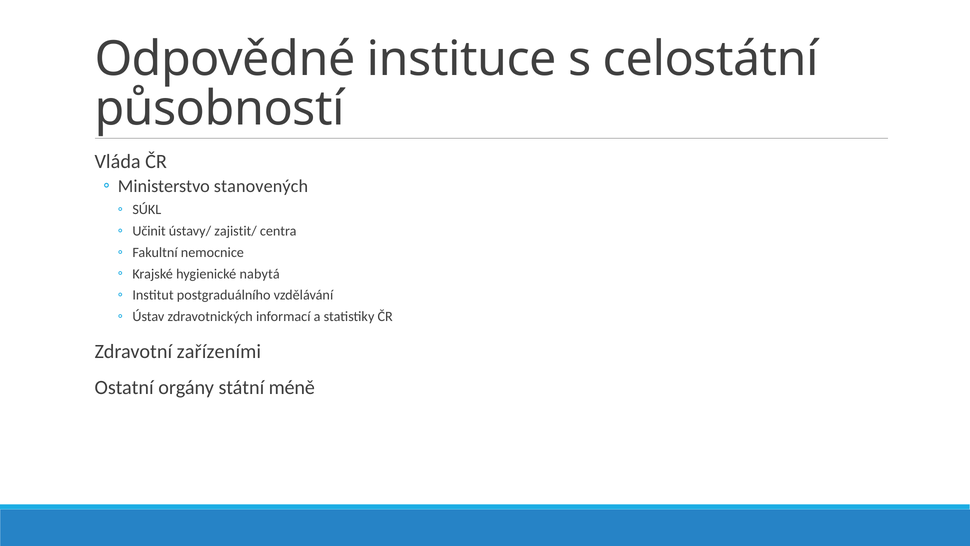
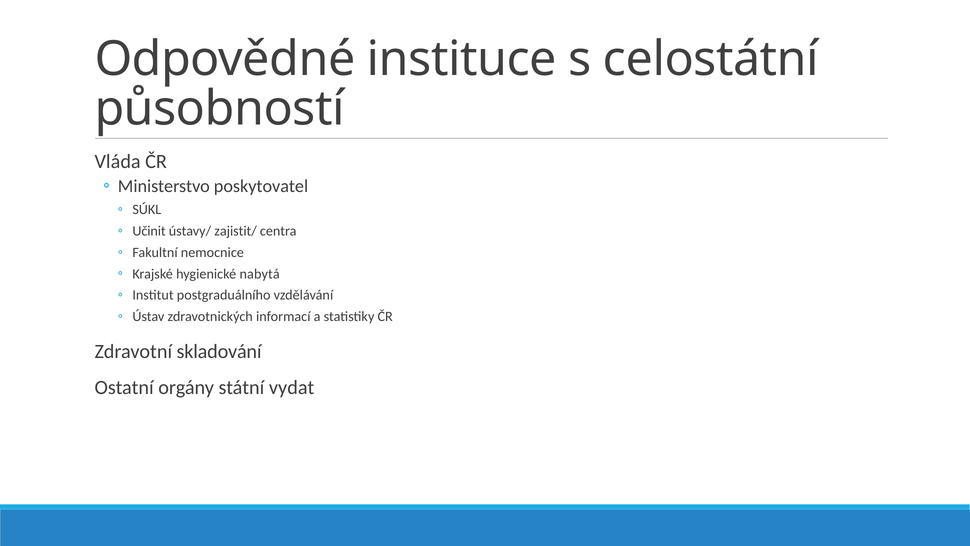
stanovených: stanovených -> poskytovatel (261, 186)
zařízeními: zařízeními -> skladování (219, 351)
méně: méně -> vydat (292, 387)
